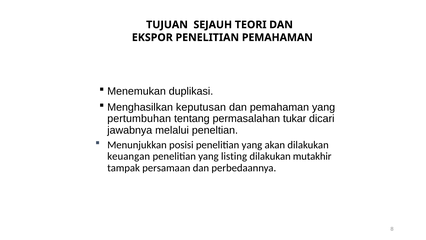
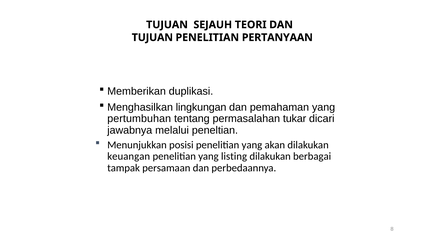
EKSPOR: EKSPOR -> TUJUAN (152, 37)
PENELITIAN PEMAHAMAN: PEMAHAMAN -> PERTANYAAN (277, 37)
Menemukan: Menemukan -> Memberikan (137, 91)
keputusan: keputusan -> lingkungan (201, 107)
mutakhir: mutakhir -> berbagai (312, 156)
